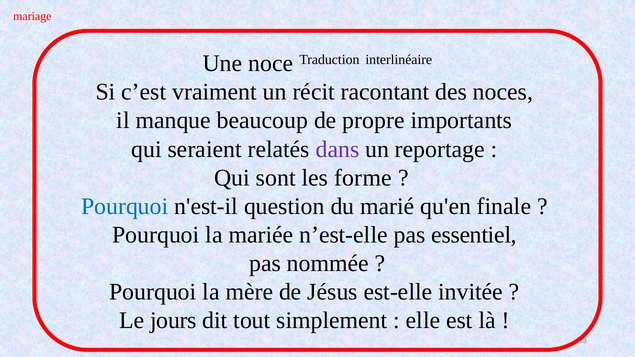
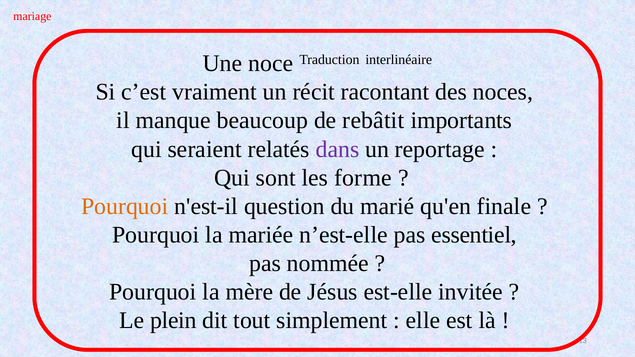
propre: propre -> rebâtit (373, 121)
Pourquoi colour: blue -> orange (125, 206)
jours: jours -> plein (173, 321)
